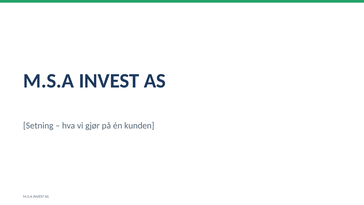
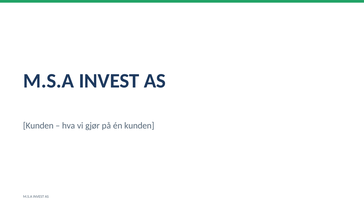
Setning: Setning -> Kunden (38, 125)
